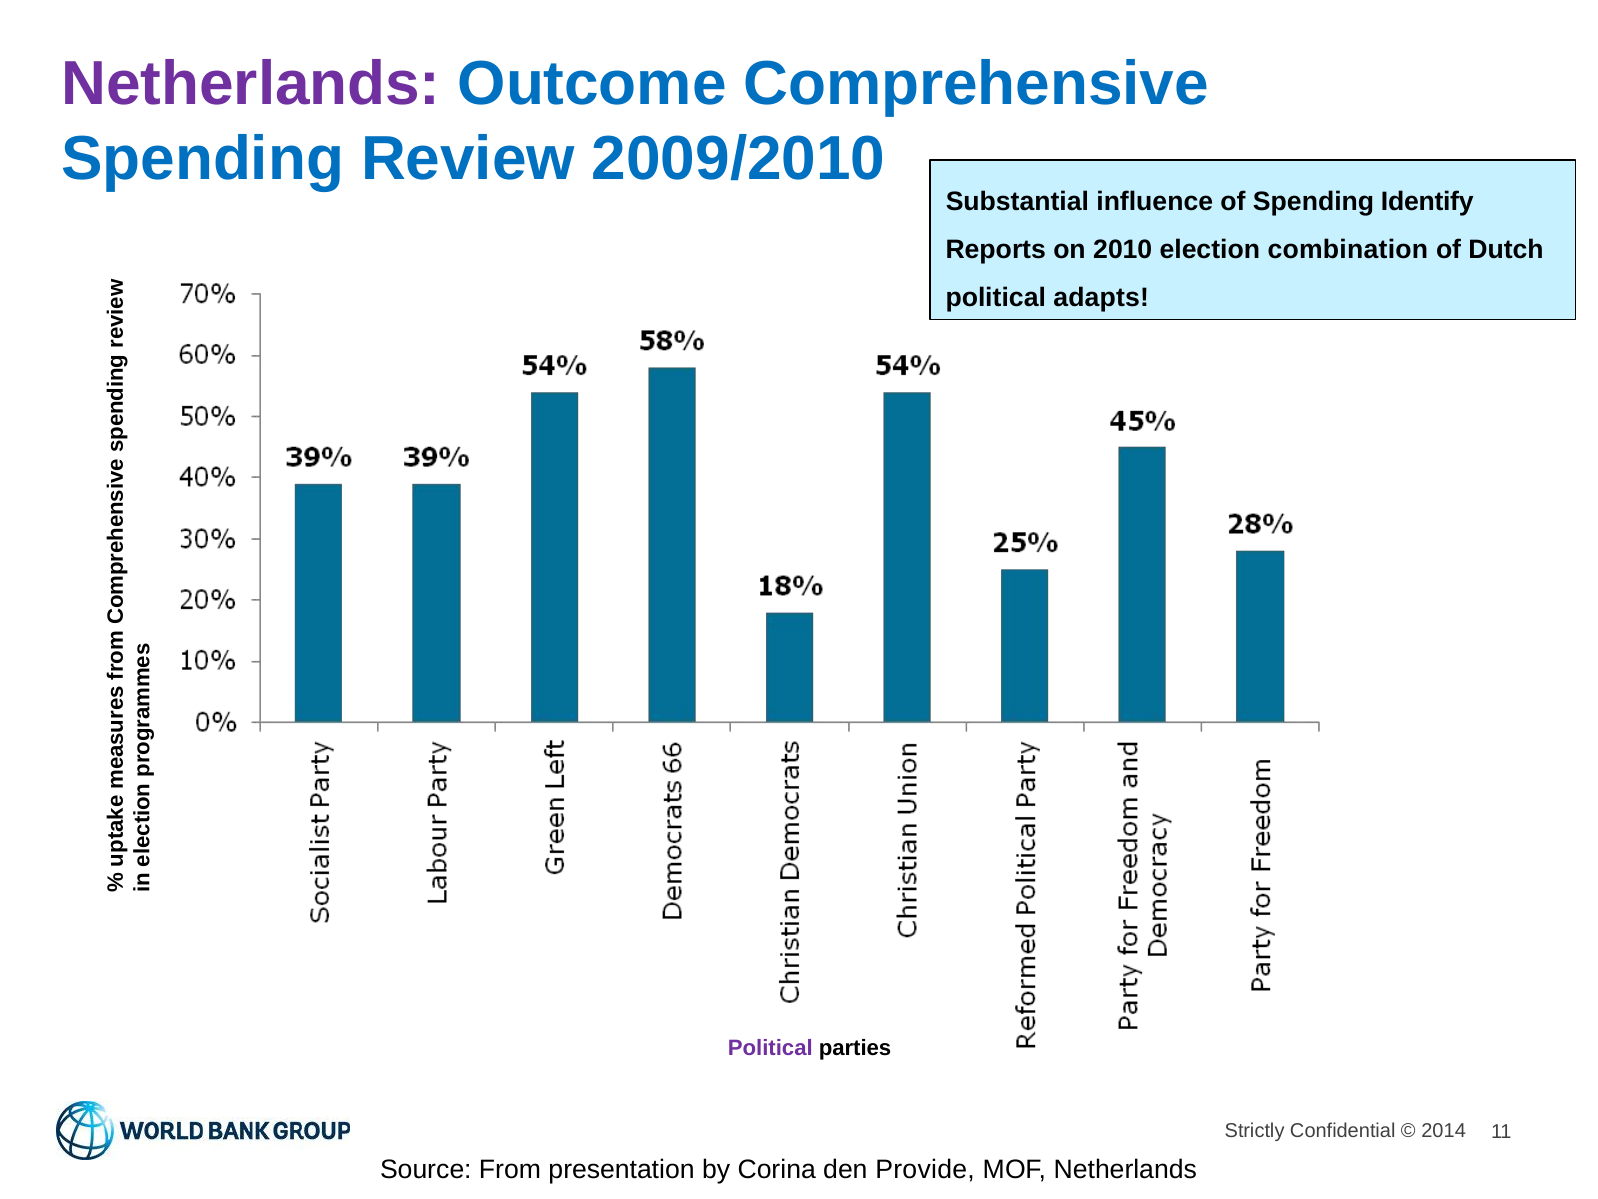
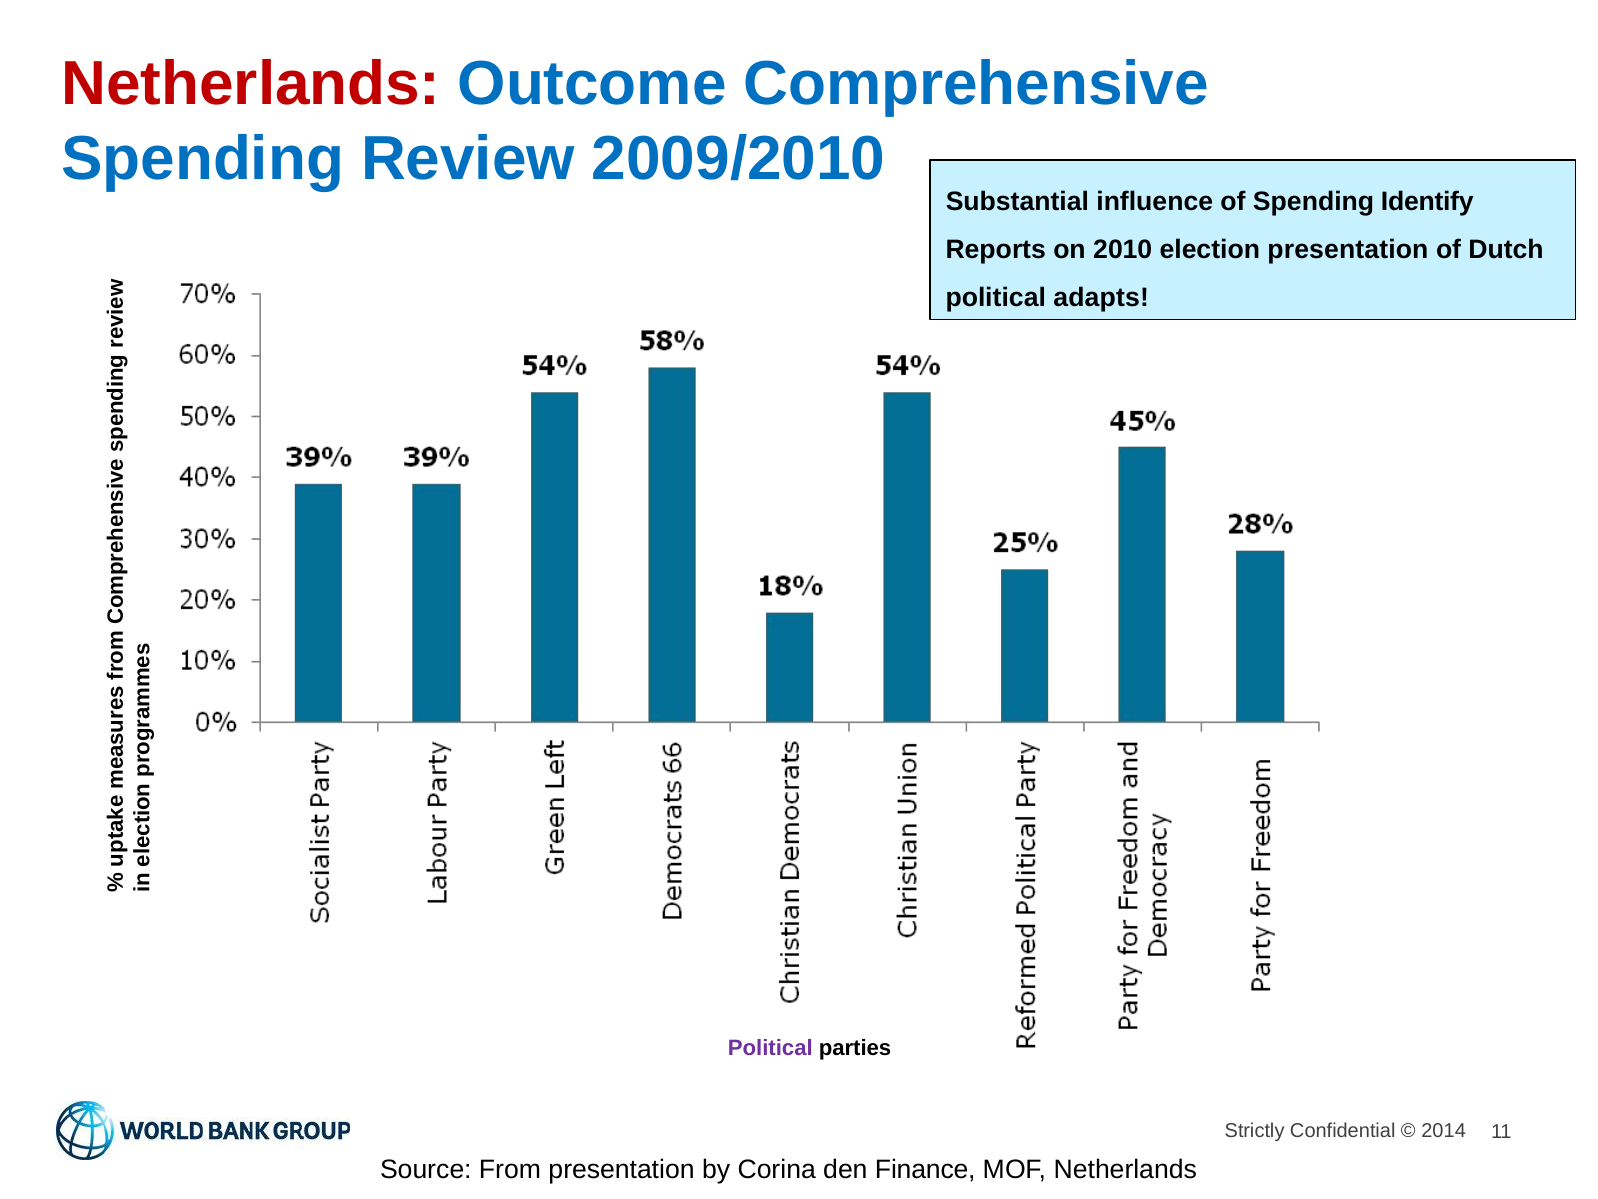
Netherlands colour: purple -> red (251, 84)
election combination: combination -> presentation (1348, 250)
Provide: Provide -> Finance (925, 1169)
